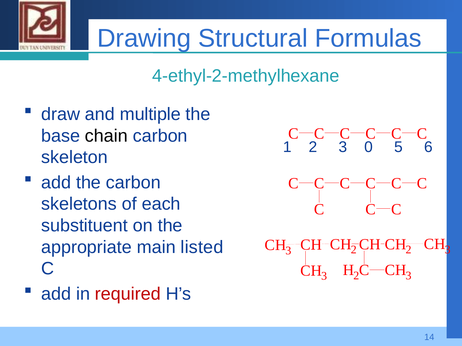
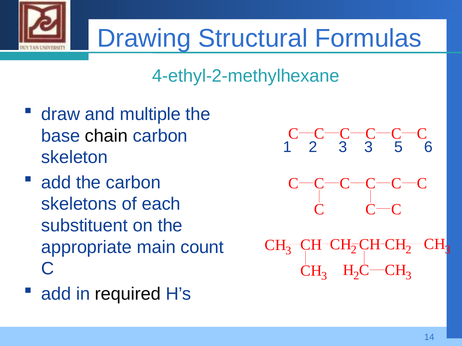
3 0: 0 -> 3 (368, 147)
listed: listed -> count (202, 247)
required colour: red -> black (128, 294)
